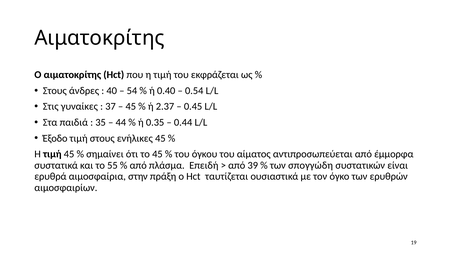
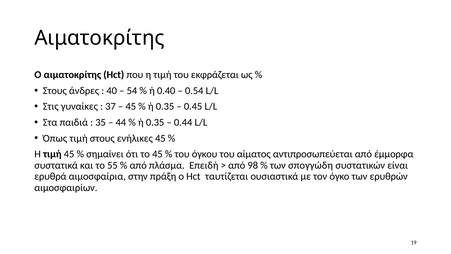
2.37: 2.37 -> 0.35 (165, 106)
Έξοδο: Έξοδο -> Όπως (55, 138)
39: 39 -> 98 (253, 165)
